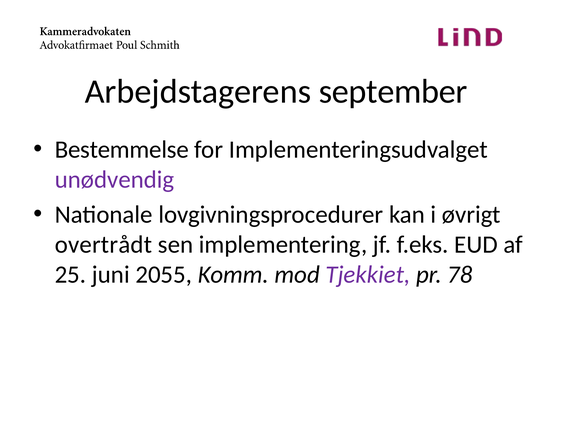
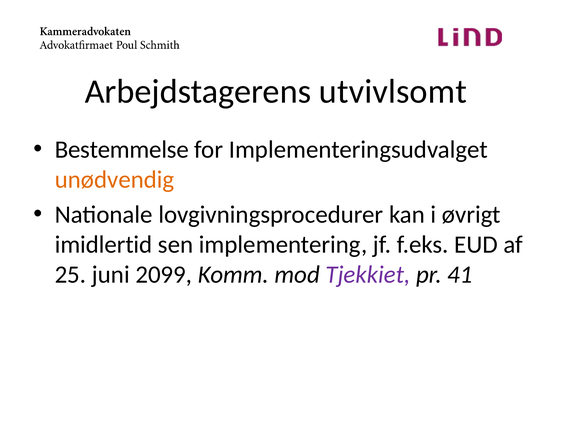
september: september -> utvivlsomt (393, 91)
unødvendig colour: purple -> orange (114, 180)
overtrådt: overtrådt -> imidlertid (104, 244)
2055: 2055 -> 2099 (164, 274)
78: 78 -> 41 (460, 274)
